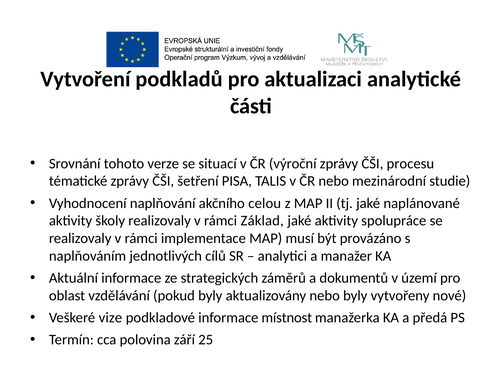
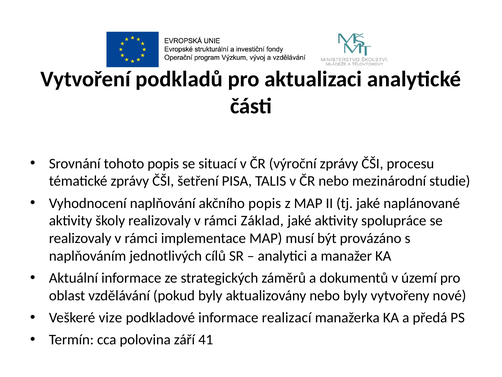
tohoto verze: verze -> popis (163, 163)
akčního celou: celou -> popis (265, 203)
místnost: místnost -> realizací (287, 317)
25: 25 -> 41 (206, 339)
